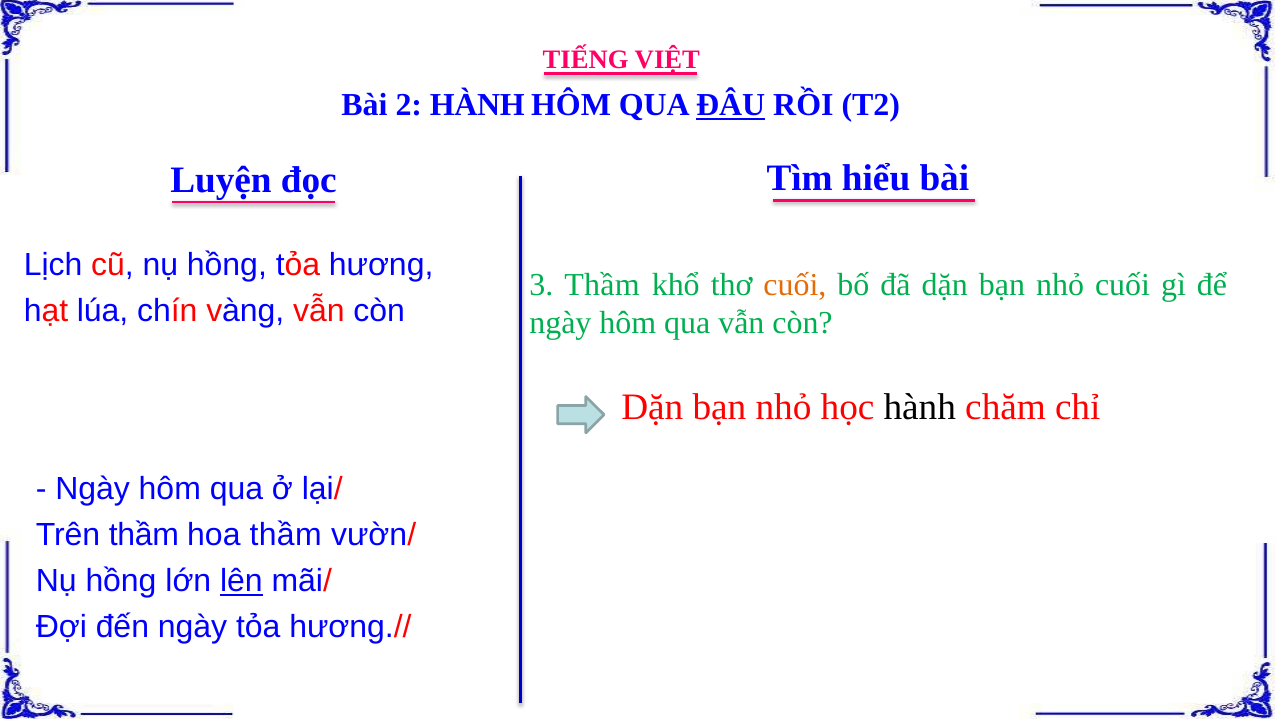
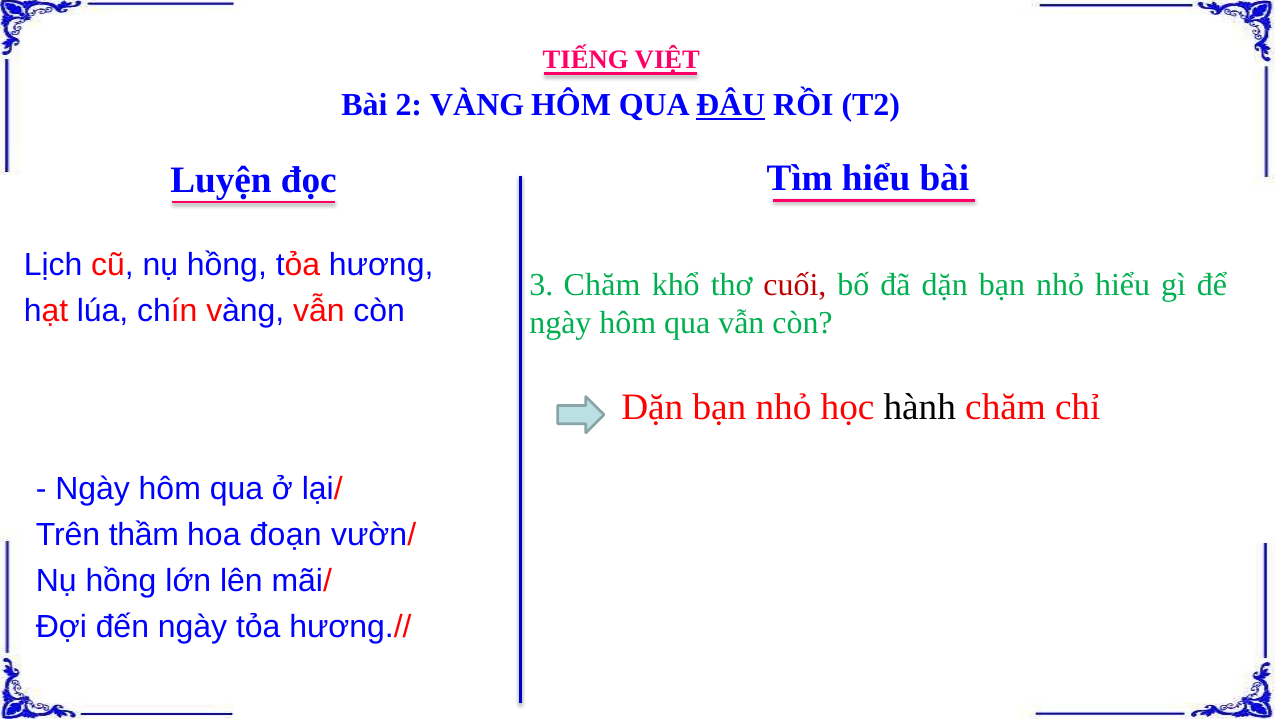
2 HÀNH: HÀNH -> VÀNG (477, 105)
3 Thầm: Thầm -> Chăm (602, 285)
cuối colour: orange -> red (795, 285)
nhỏ cuối: cuối -> hiểu (1123, 285)
hoa thầm: thầm -> đoạn (286, 535)
lên underline: present -> none (241, 581)
